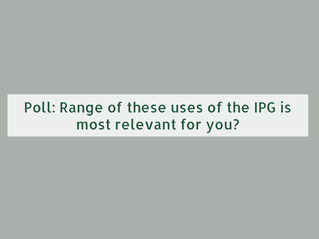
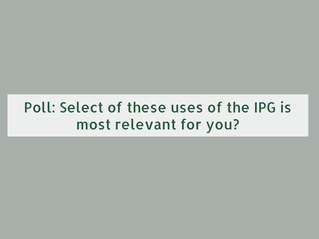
Range: Range -> Select (81, 108)
